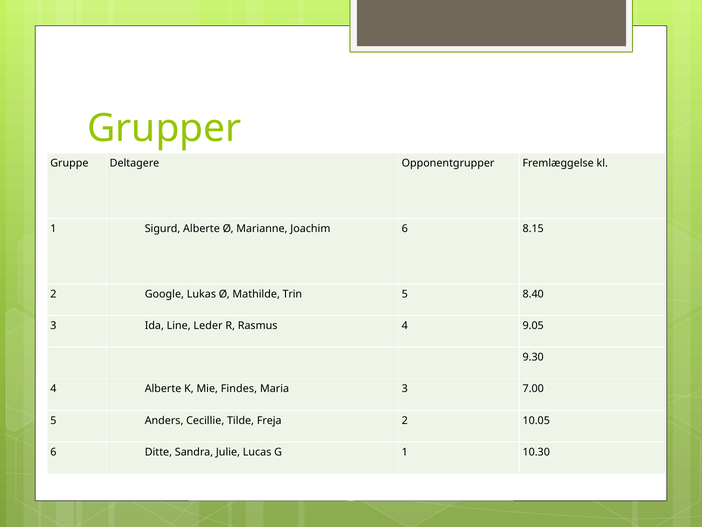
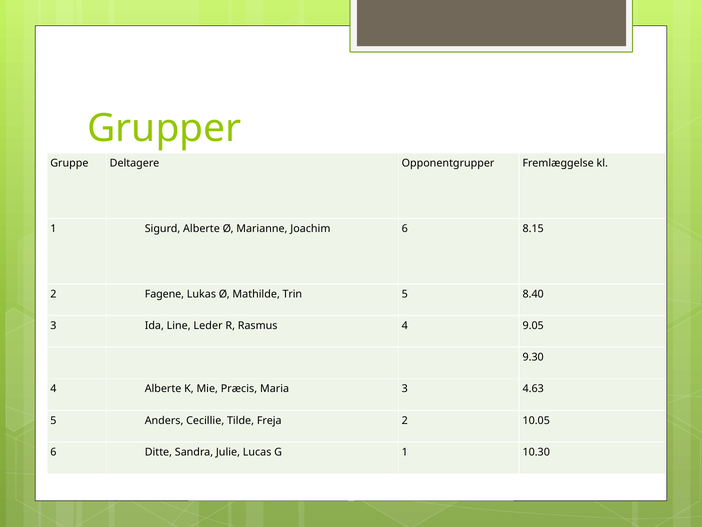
Google: Google -> Fagene (164, 294)
Findes: Findes -> Præcis (239, 389)
7.00: 7.00 -> 4.63 (533, 389)
